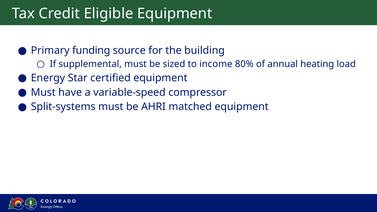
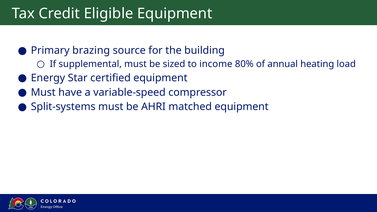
funding: funding -> brazing (91, 50)
